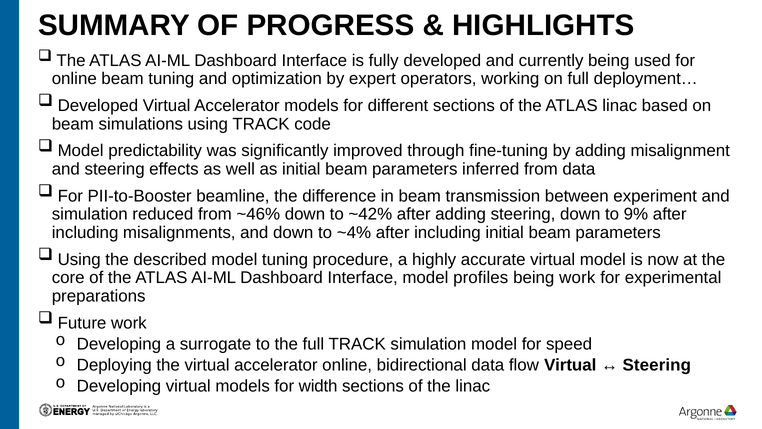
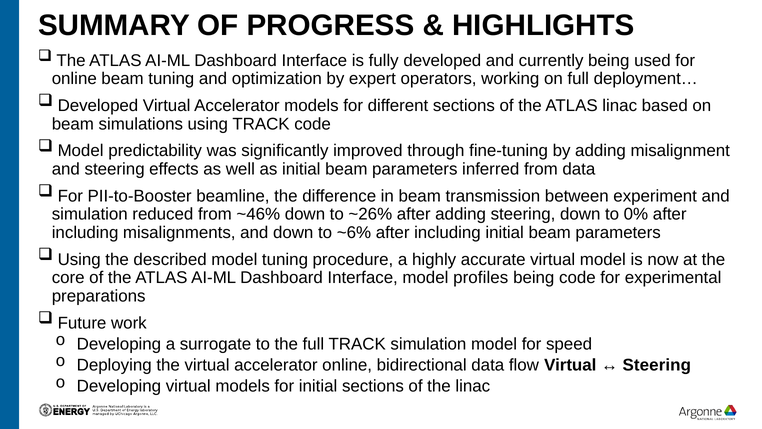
~42%: ~42% -> ~26% (370, 214)
9%: 9% -> 0% (636, 214)
~4%: ~4% -> ~6% (354, 232)
being work: work -> code (577, 278)
for width: width -> initial (318, 386)
